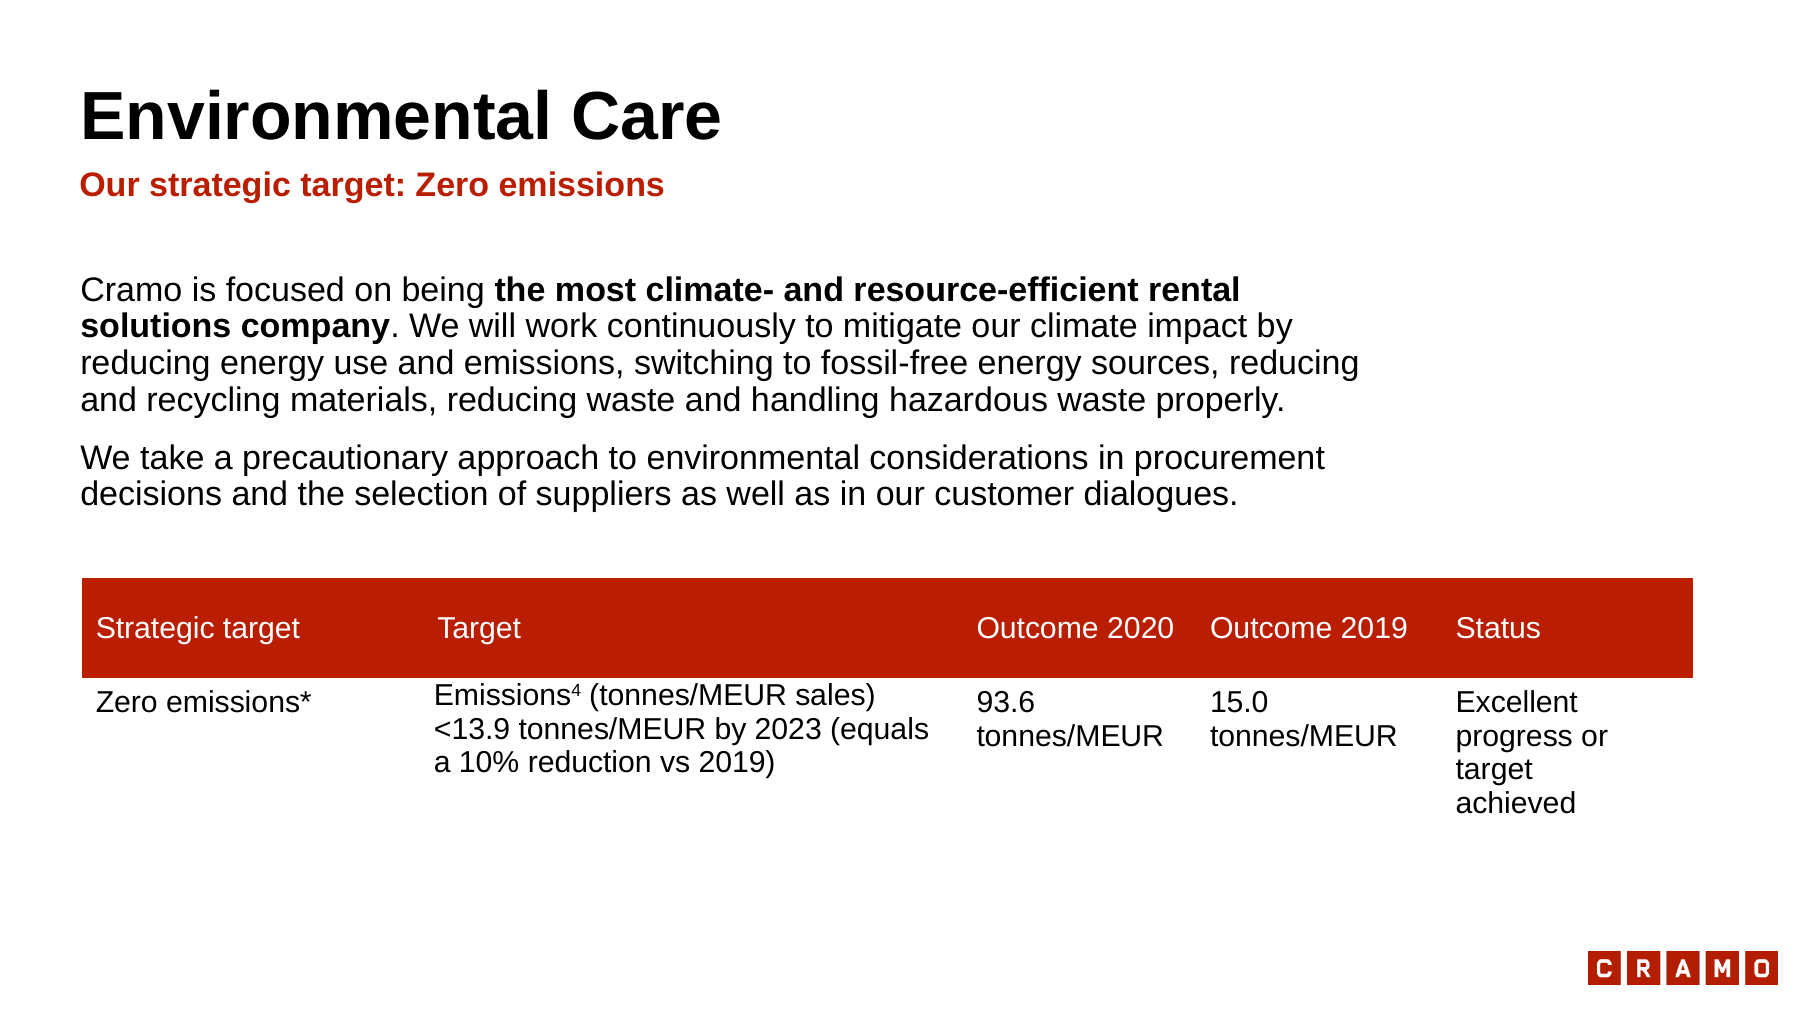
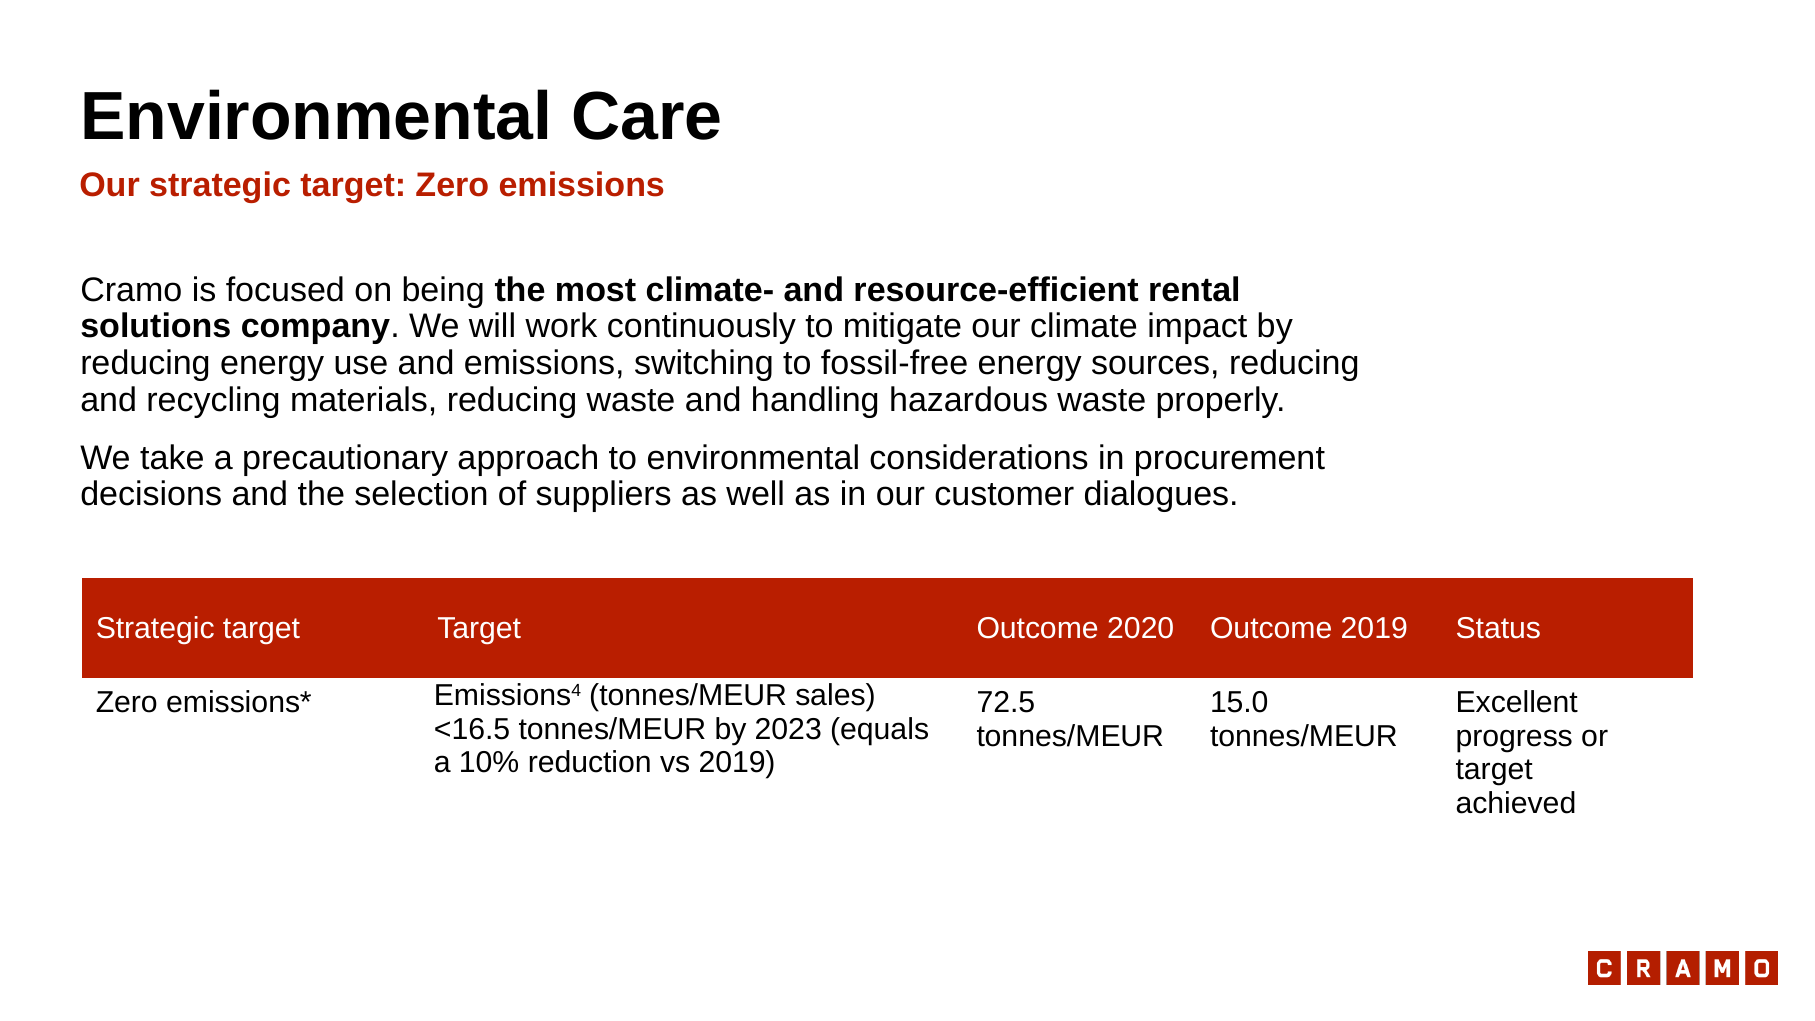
93.6: 93.6 -> 72.5 (1006, 702)
<13.9: <13.9 -> <16.5 (472, 729)
